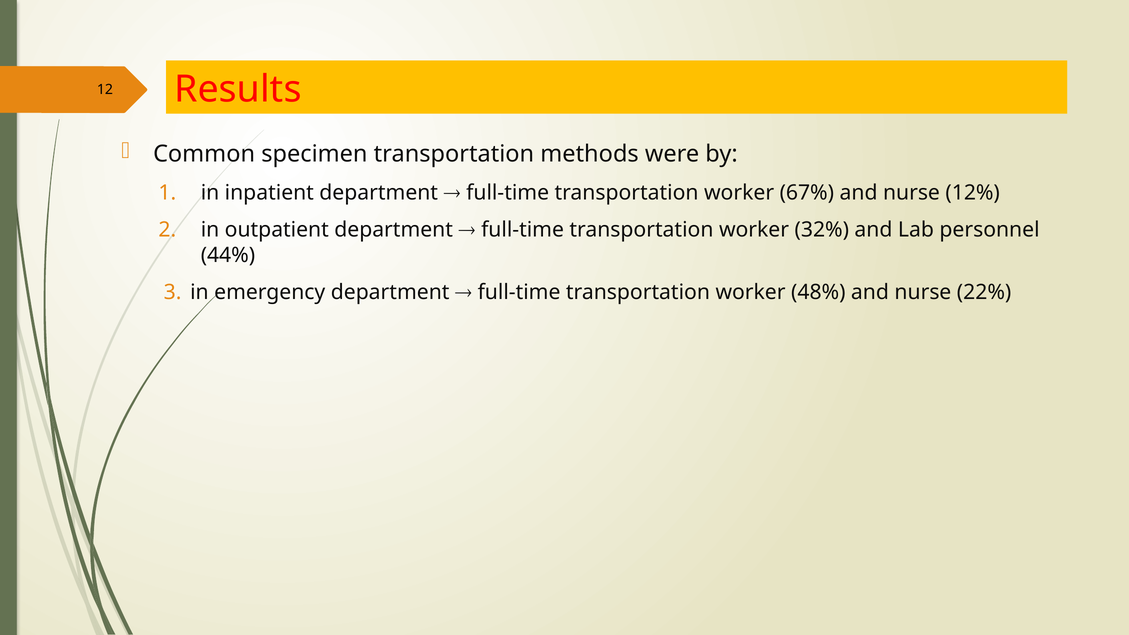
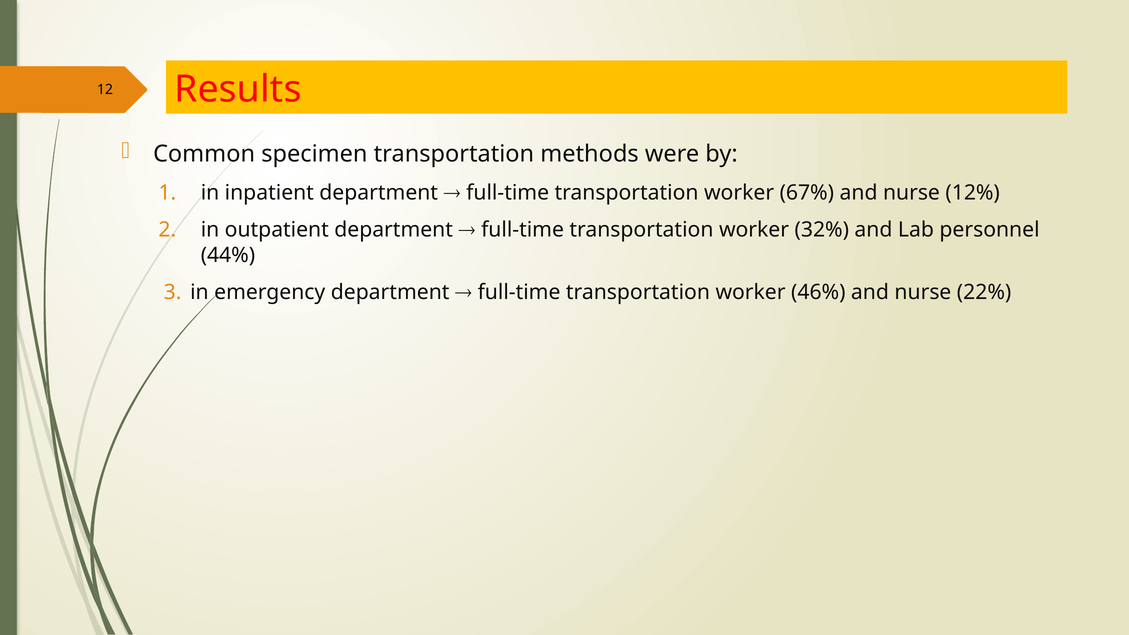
48%: 48% -> 46% (818, 292)
